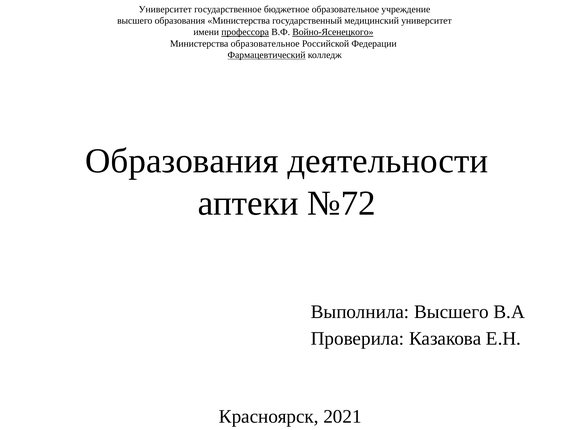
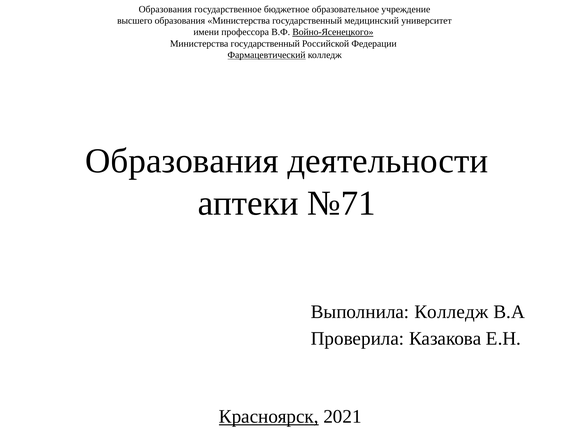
Университет: Университет -> Образования (165, 9)
профессора underline: present -> none (245, 32)
образовательное: образовательное -> государственный (265, 44)
№72: №72 -> №71 (342, 203)
Выполнила Высшего: Высшего -> Колледж (451, 312)
Красноярск underline: none -> present (269, 417)
